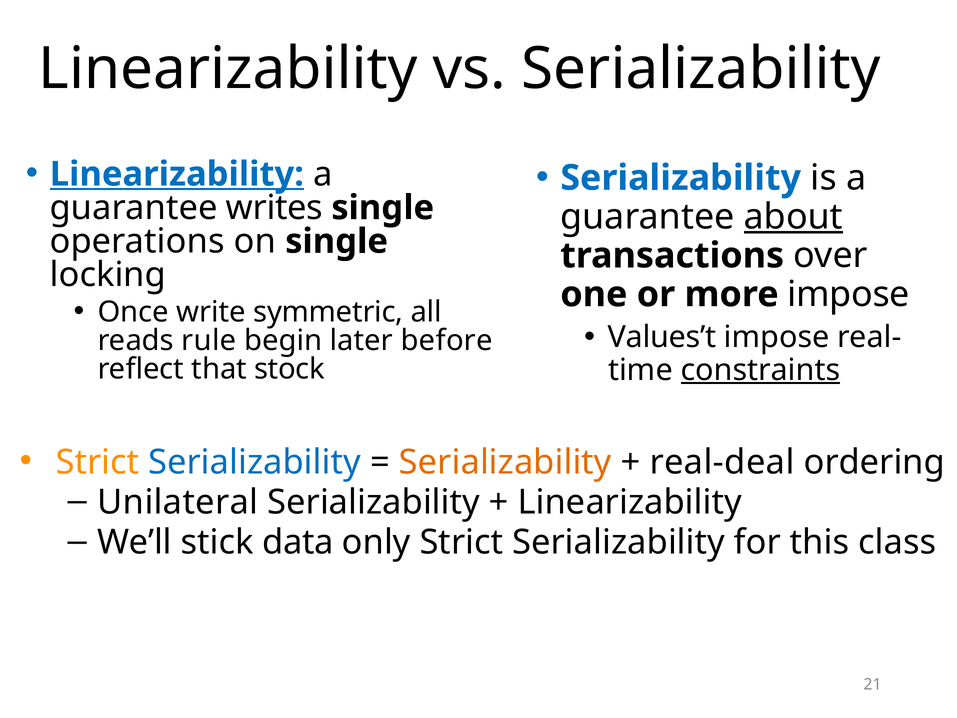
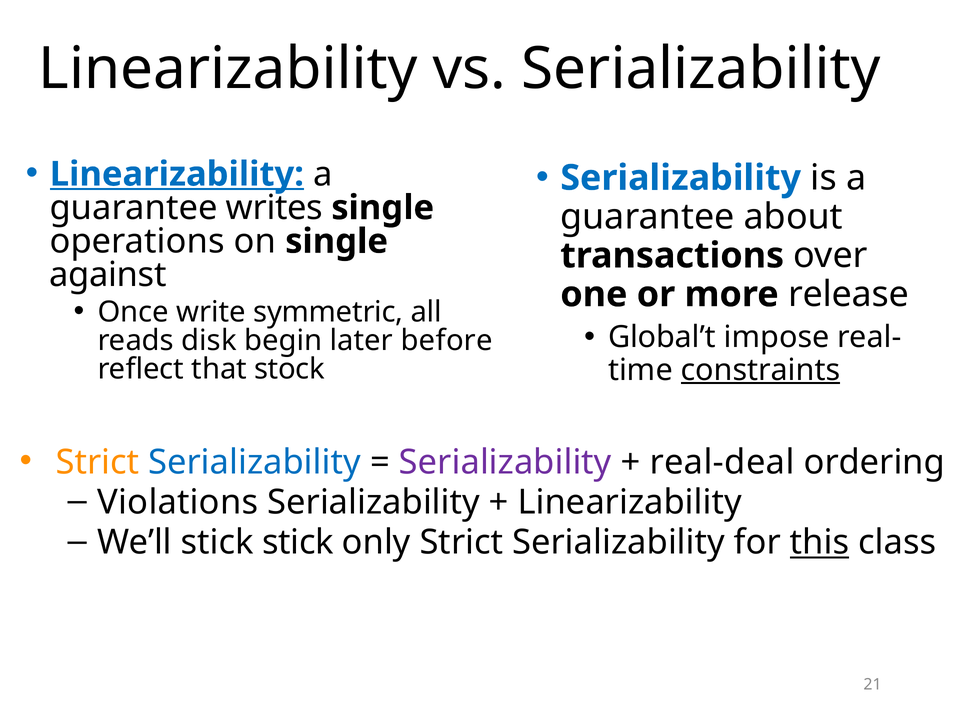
about underline: present -> none (793, 217)
locking: locking -> against (108, 275)
more impose: impose -> release (848, 294)
Values’t: Values’t -> Global’t (662, 337)
rule: rule -> disk (209, 340)
Serializability colour: orange -> purple (505, 462)
Unilateral: Unilateral -> Violations (178, 502)
stick data: data -> stick (298, 542)
this underline: none -> present (820, 542)
